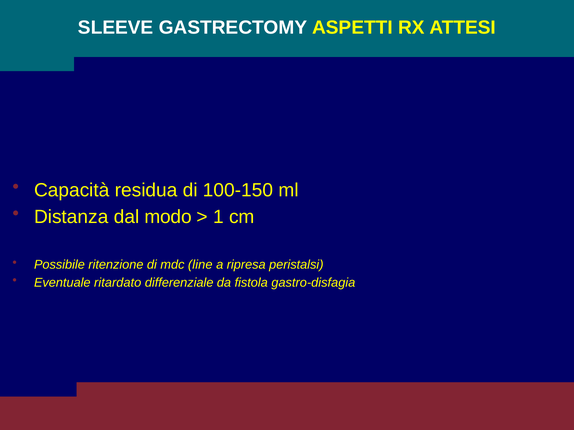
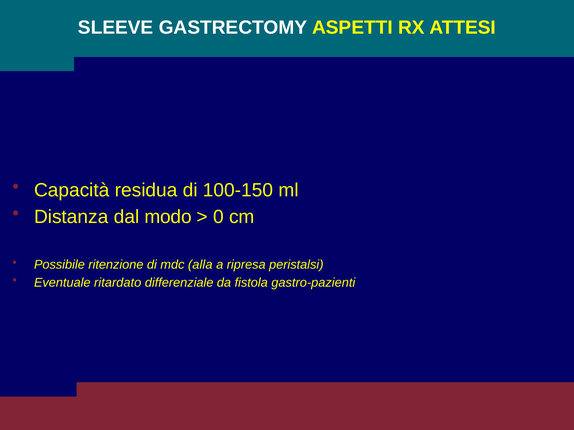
1: 1 -> 0 (218, 217)
line: line -> alla (200, 265)
gastro-disfagia: gastro-disfagia -> gastro-pazienti (313, 283)
